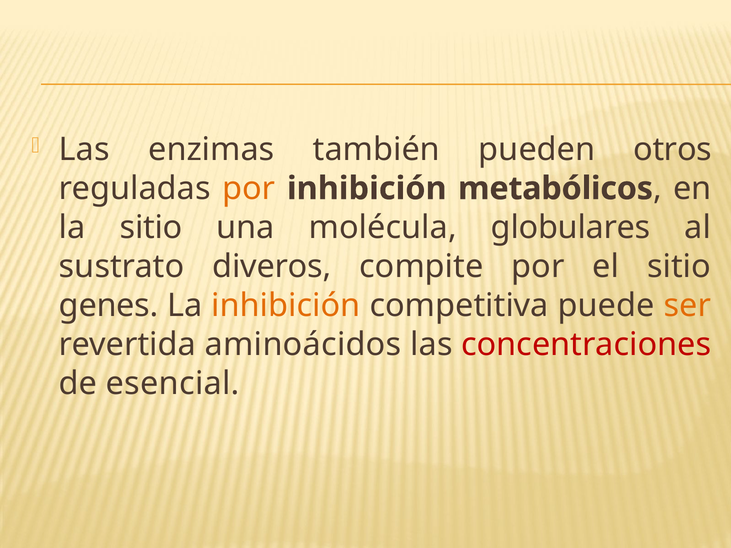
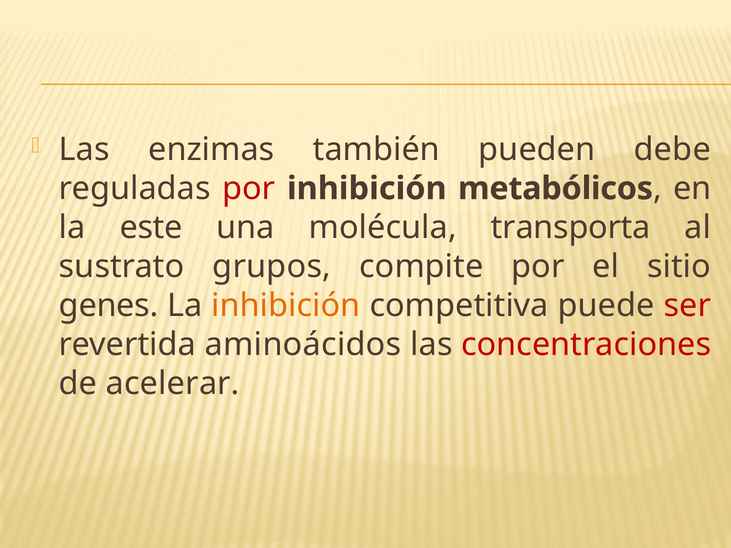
otros: otros -> debe (672, 150)
por colour: orange -> red (249, 189)
la sitio: sitio -> este (151, 228)
globulares: globulares -> transporta (571, 228)
diveros: diveros -> grupos (272, 267)
ser colour: orange -> red (687, 306)
esencial: esencial -> acelerar (173, 384)
